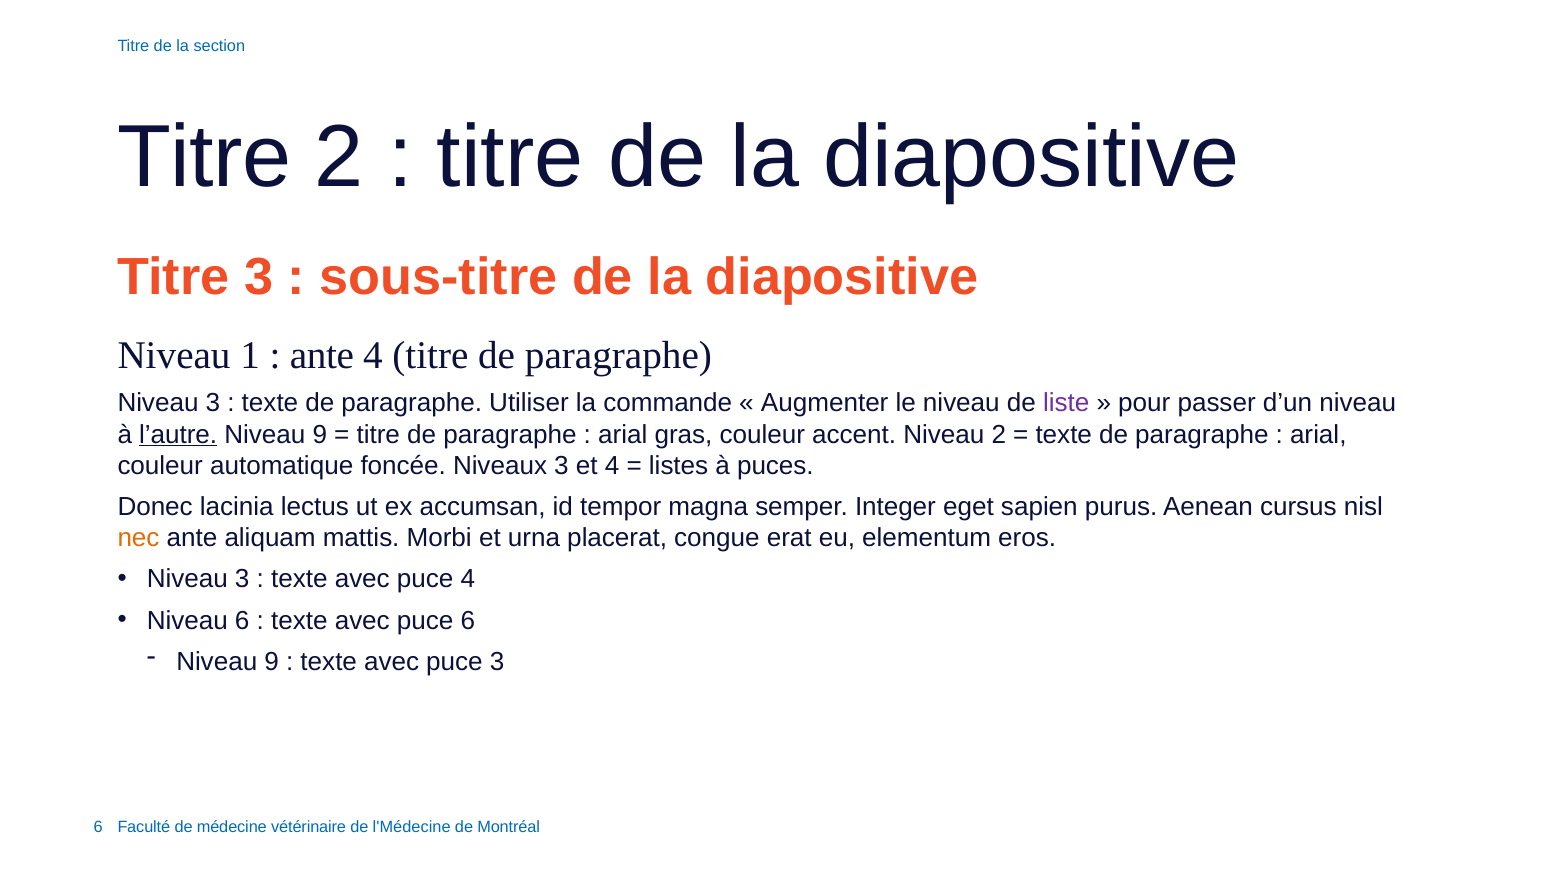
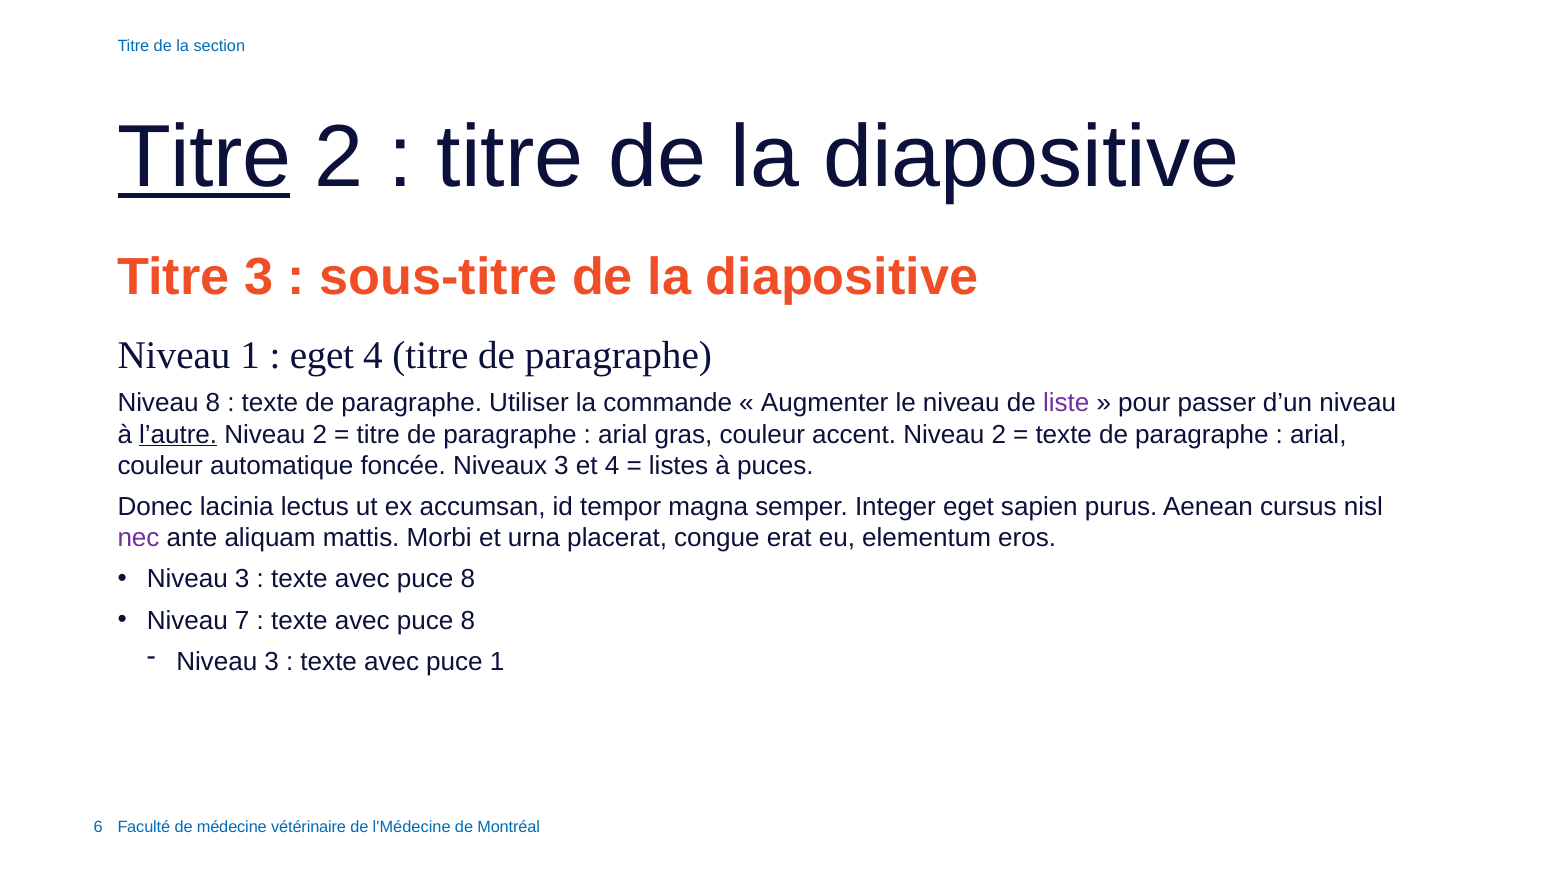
Titre underline: none -> present (204, 158)
ante: ante -> eget (322, 355)
3: 3 -> 8 (213, 403)
9: 9 -> 2 (320, 435)
nec colour: orange -> purple (138, 538)
4: 4 -> 8 (468, 580)
Niveau 6: 6 -> 7 (242, 621)
6: 6 -> 8 (468, 621)
9: 9 -> 3 (272, 662)
puce 3: 3 -> 1 (497, 662)
